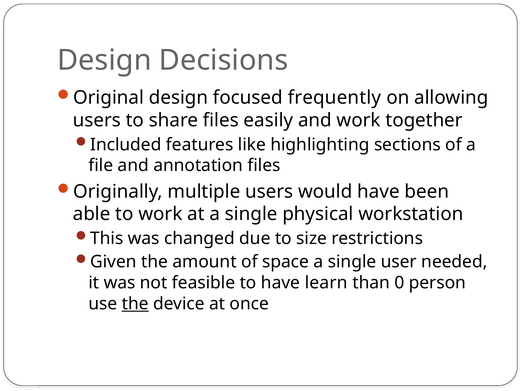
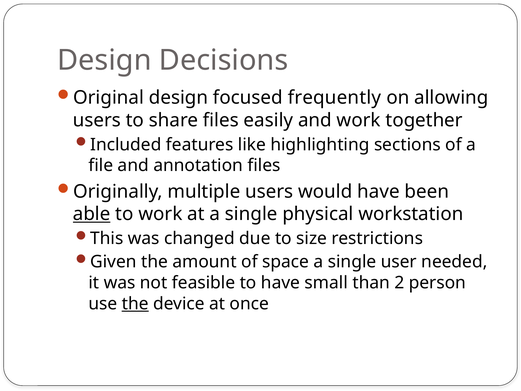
able underline: none -> present (92, 214)
learn: learn -> small (326, 283)
0: 0 -> 2 (399, 283)
